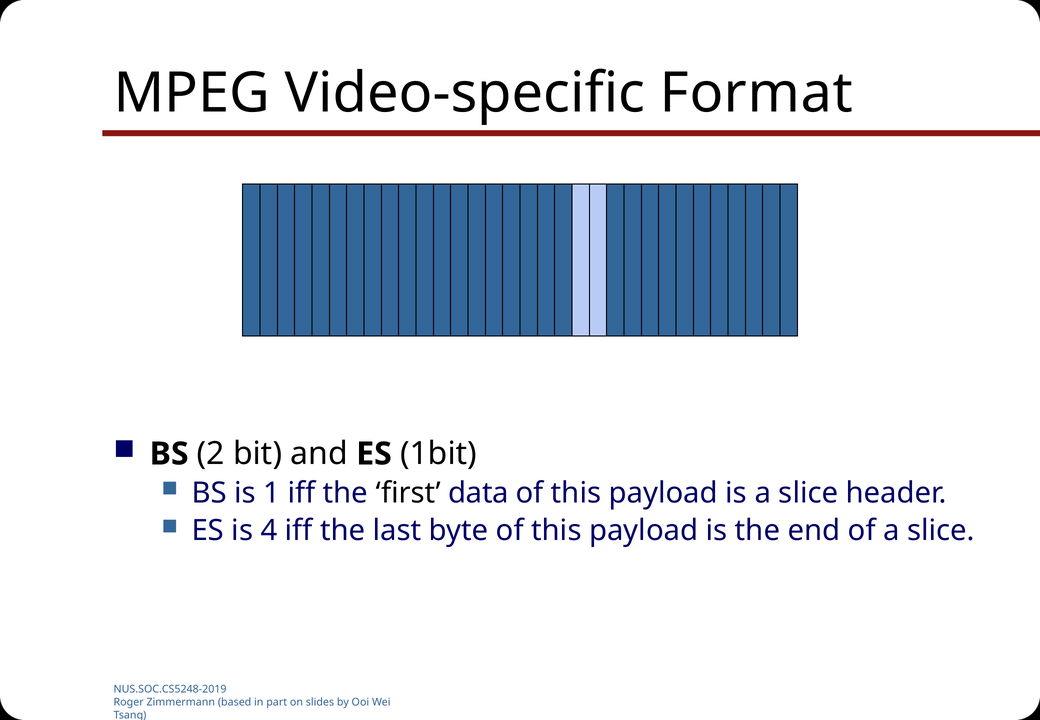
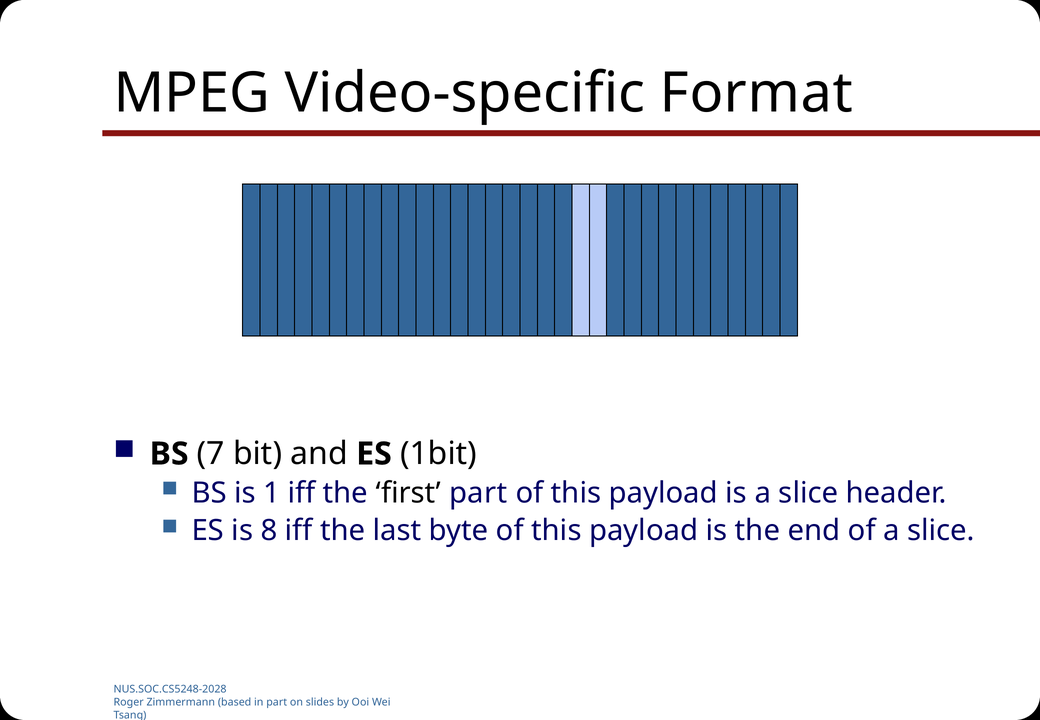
2: 2 -> 7 (211, 454)
first data: data -> part (478, 493)
4: 4 -> 8 (269, 530)
NUS.SOC.CS5248-2019: NUS.SOC.CS5248-2019 -> NUS.SOC.CS5248-2028 (170, 689)
